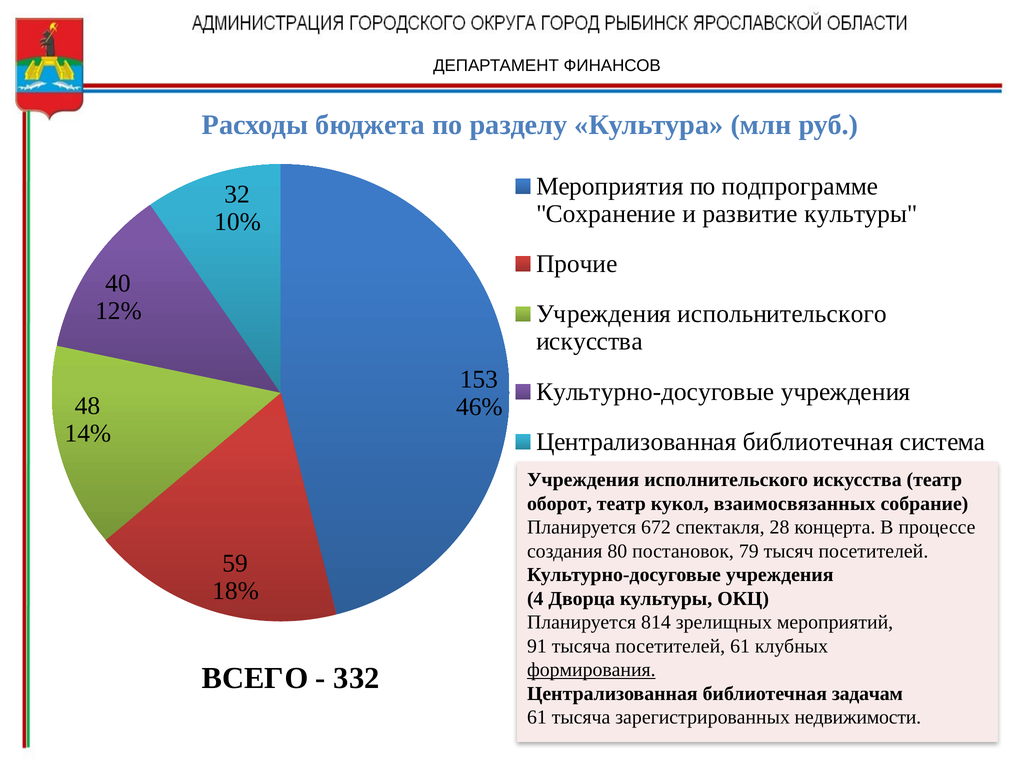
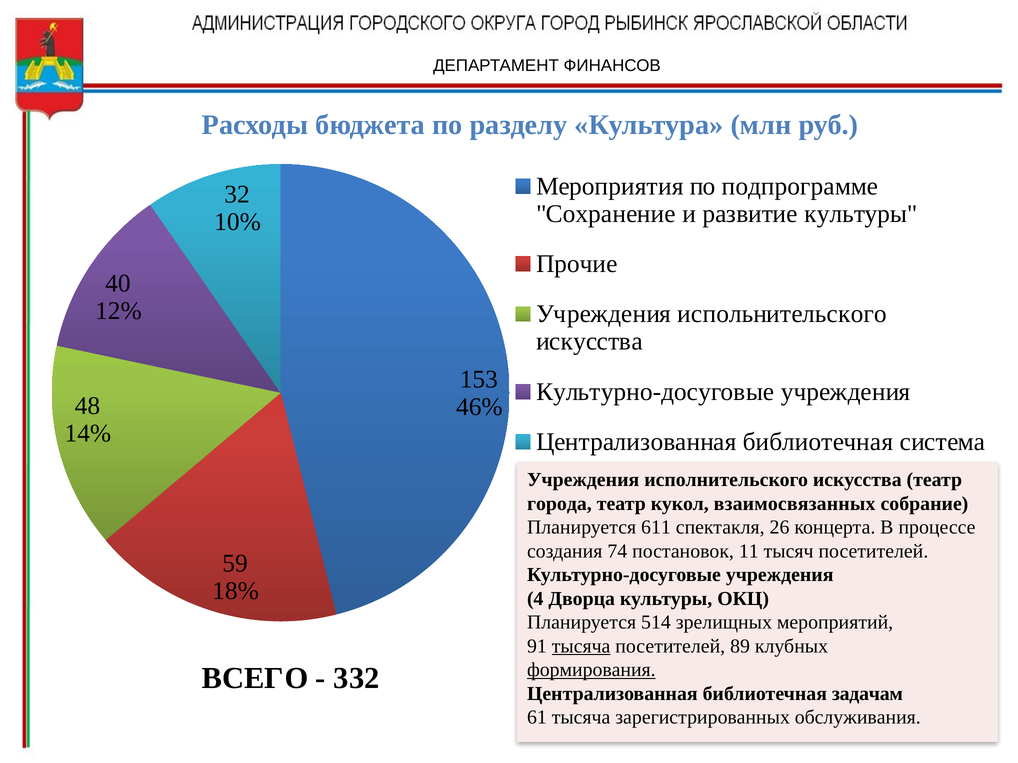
оборот: оборот -> города (559, 504)
672: 672 -> 611 (656, 528)
28: 28 -> 26 (779, 528)
80: 80 -> 74 (617, 551)
79: 79 -> 11 (749, 551)
814: 814 -> 514 (656, 623)
тысяча underline: none -> present (581, 647)
посетителей 61: 61 -> 89 (740, 647)
недвижимости: недвижимости -> обслуживания (858, 718)
